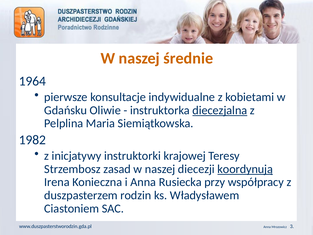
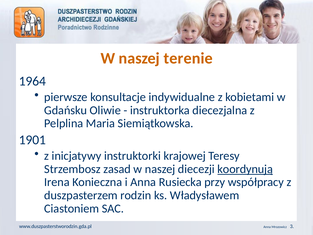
średnie: średnie -> terenie (188, 58)
diecezjalna underline: present -> none (220, 110)
1982: 1982 -> 1901 (32, 140)
